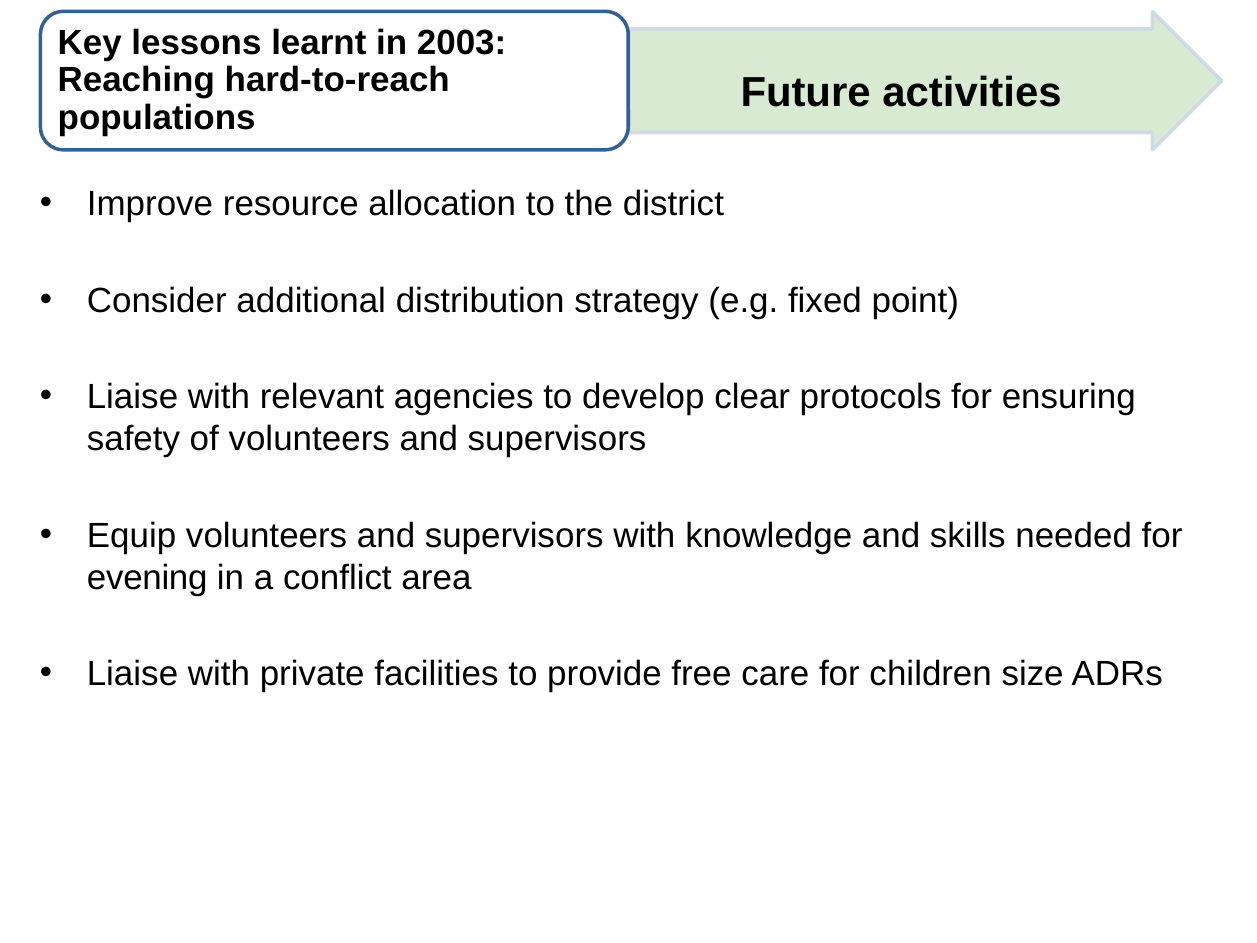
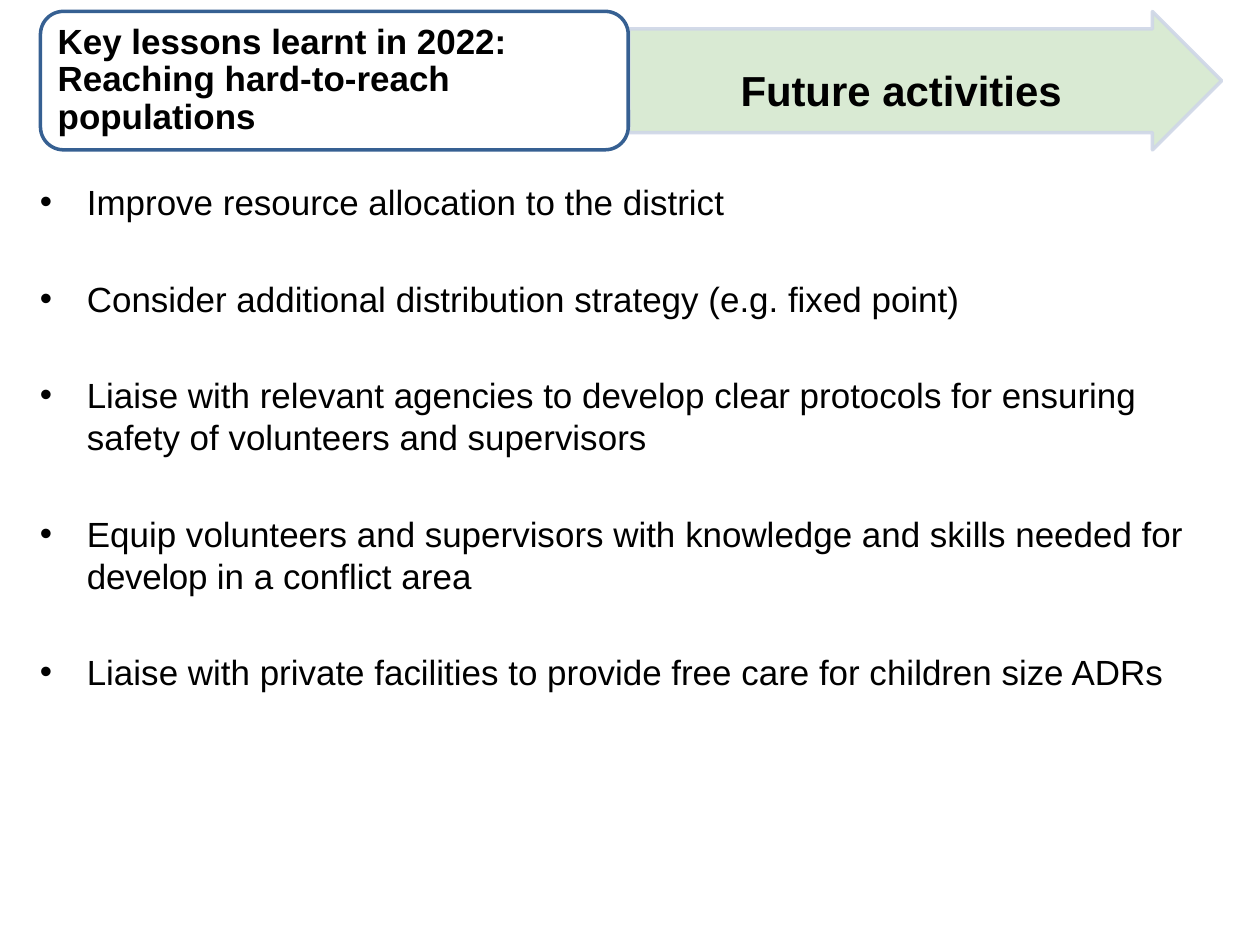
2003: 2003 -> 2022 (462, 43)
evening: evening -> develop (147, 578)
